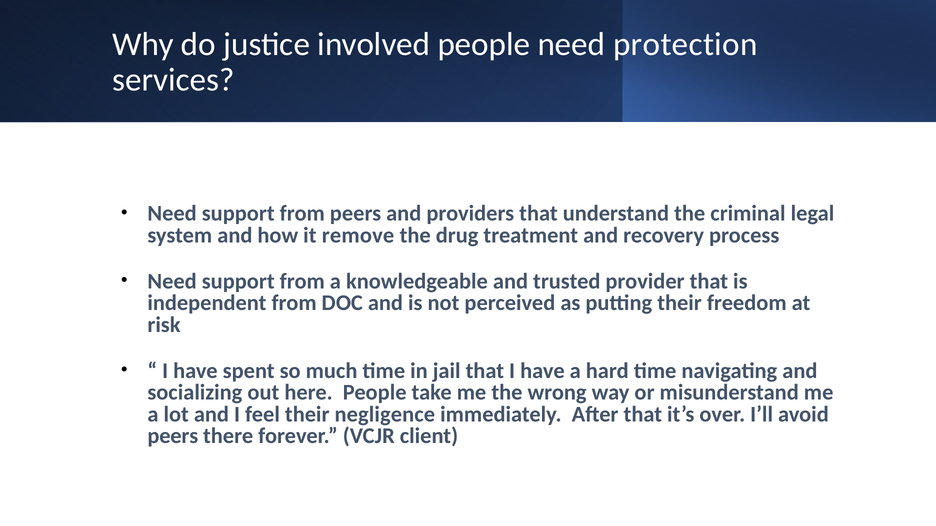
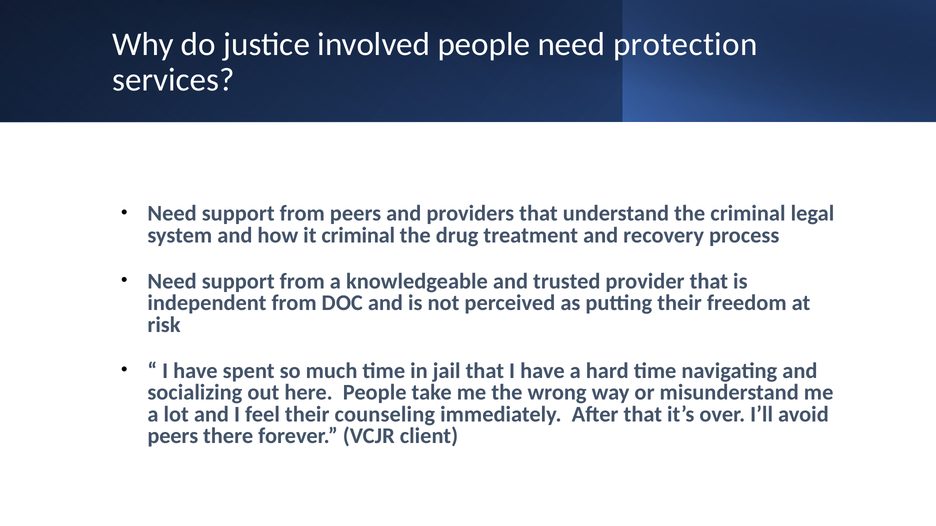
it remove: remove -> criminal (358, 235)
negligence: negligence -> counseling (385, 415)
